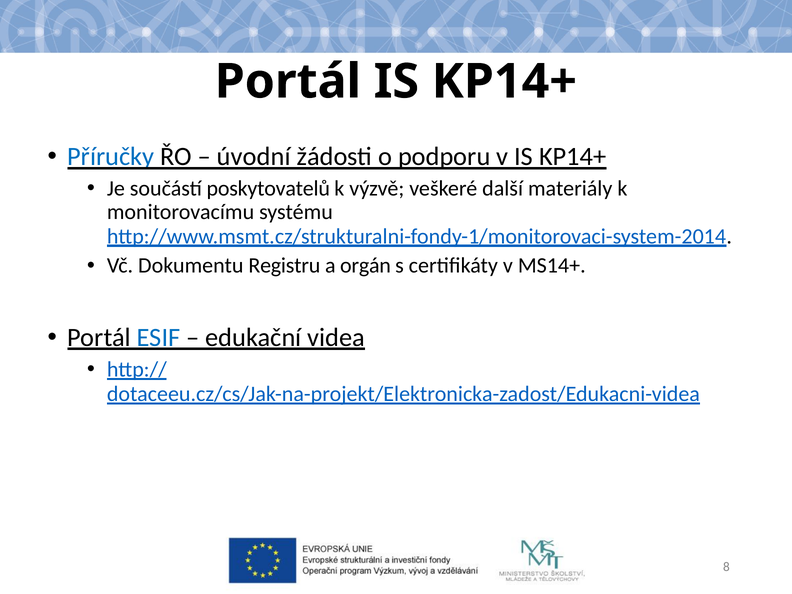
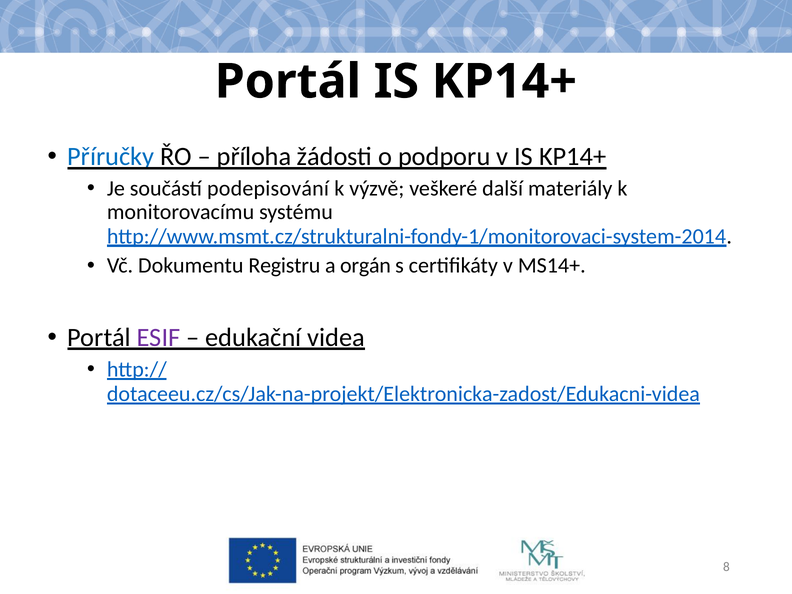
úvodní: úvodní -> příloha (254, 157)
poskytovatelů: poskytovatelů -> podepisování (268, 188)
ESIF colour: blue -> purple (158, 338)
